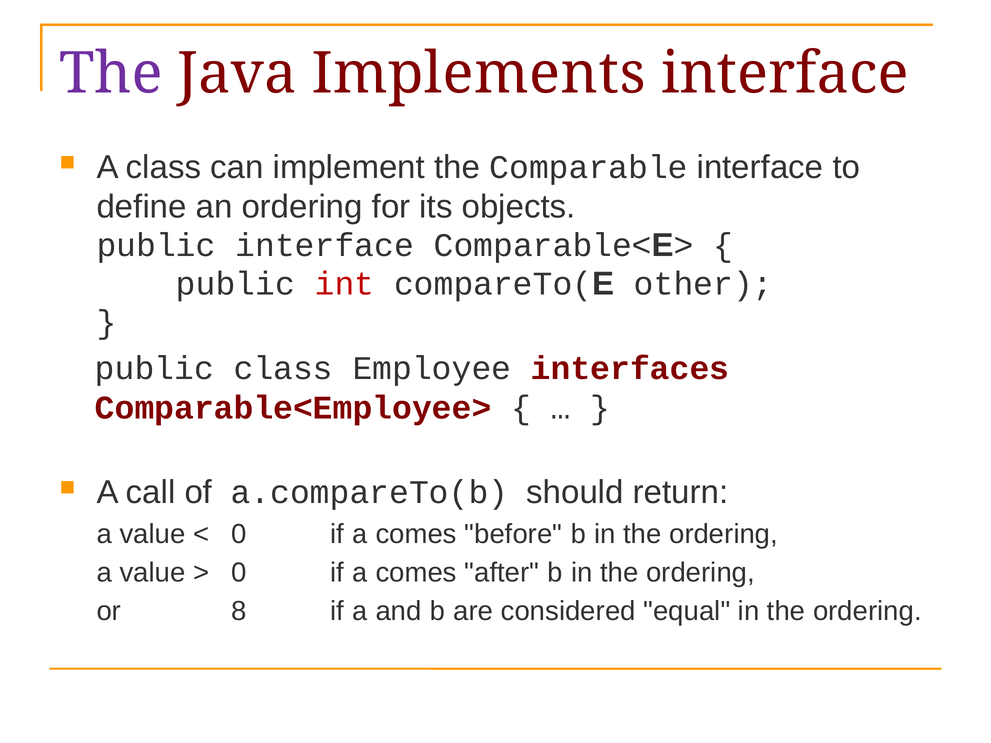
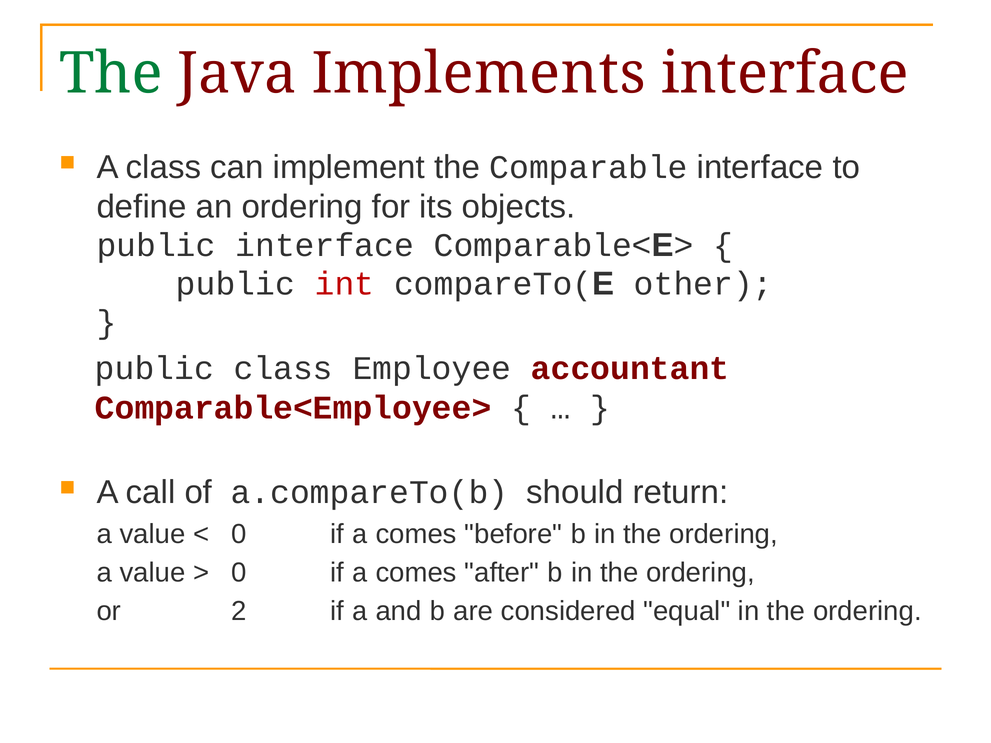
The colour: purple -> green (111, 74)
interfaces: interfaces -> accountant (630, 368)
8: 8 -> 2 (239, 611)
